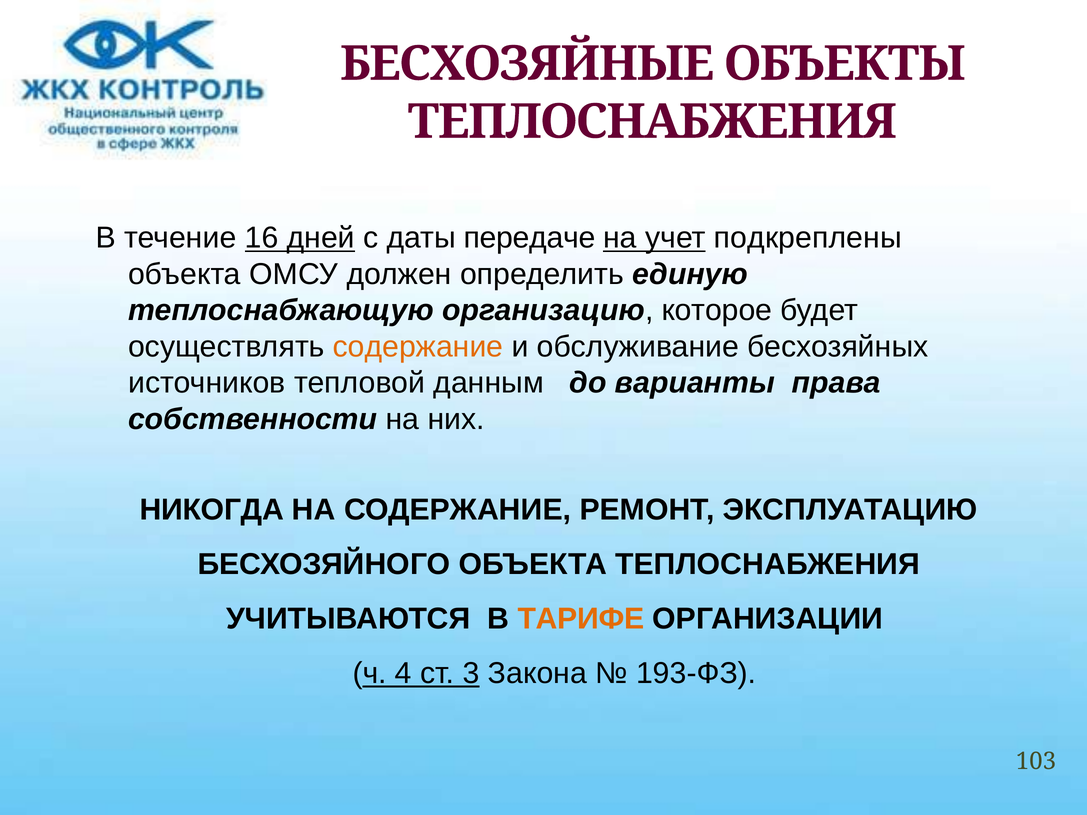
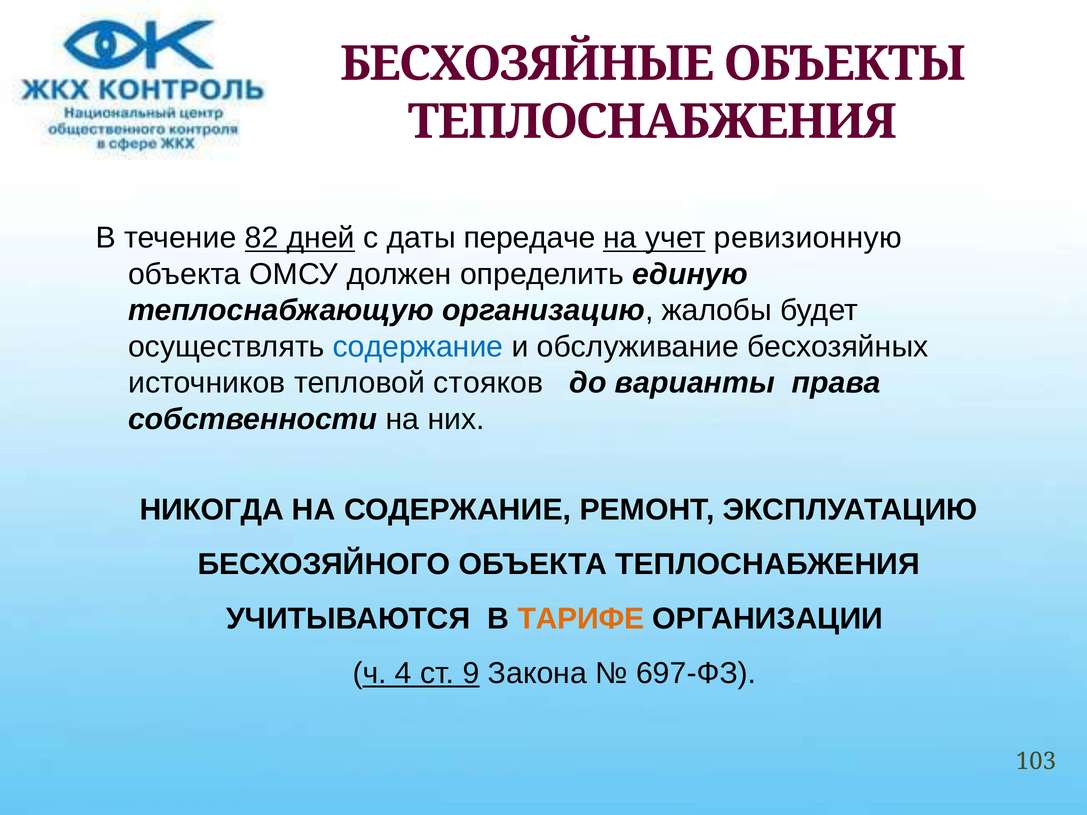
16: 16 -> 82 (262, 238)
подкреплены: подкреплены -> ревизионную (808, 238)
которое: которое -> жалобы (717, 311)
содержание colour: orange -> blue (418, 347)
данным: данным -> стояков (488, 383)
3: 3 -> 9 (471, 673)
193-ФЗ: 193-ФЗ -> 697-ФЗ (696, 673)
